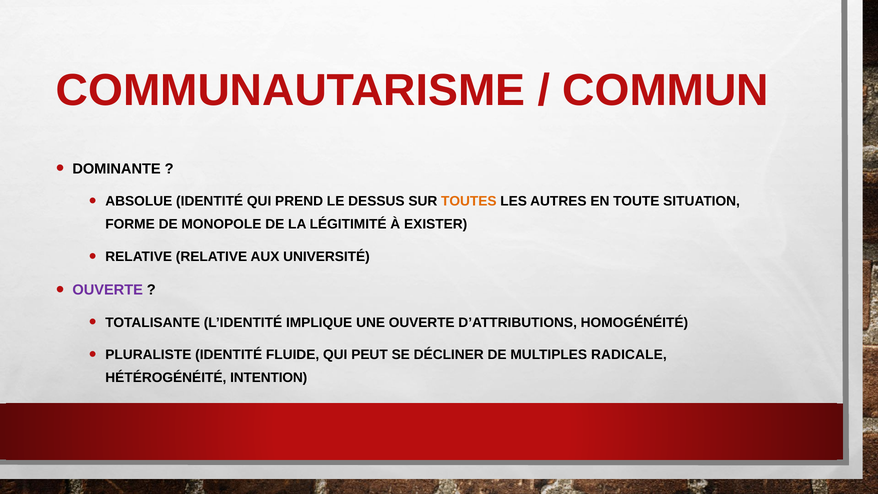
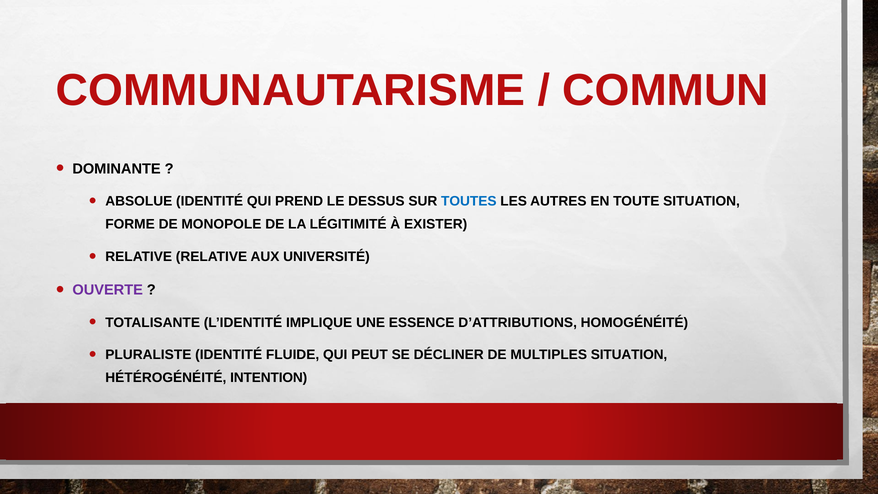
TOUTES colour: orange -> blue (469, 201)
UNE OUVERTE: OUVERTE -> ESSENCE (422, 322)
MULTIPLES RADICALE: RADICALE -> SITUATION (629, 355)
